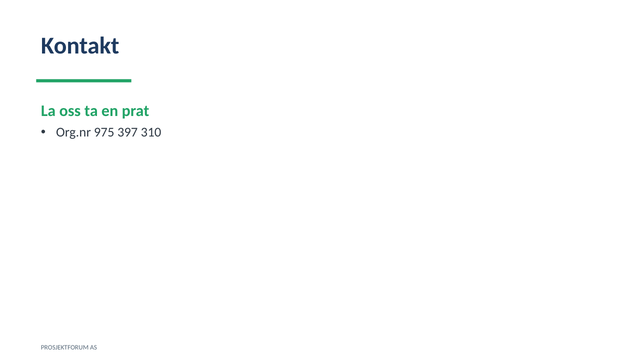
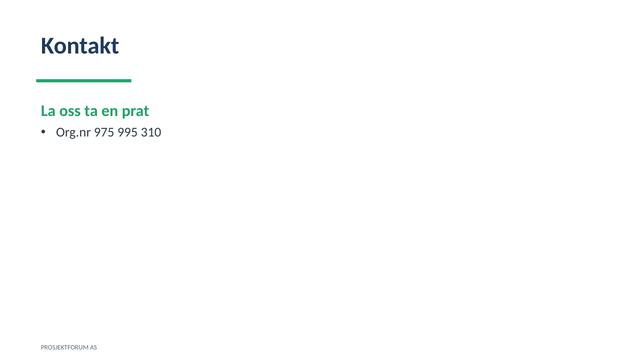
397: 397 -> 995 (128, 132)
